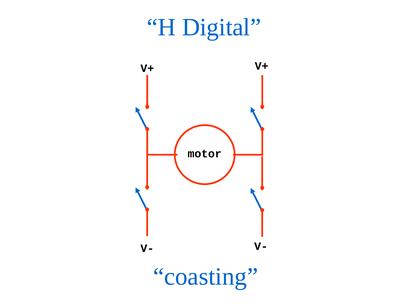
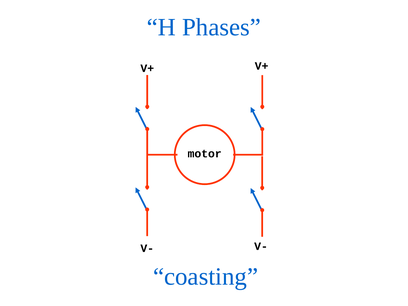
Digital: Digital -> Phases (222, 27)
